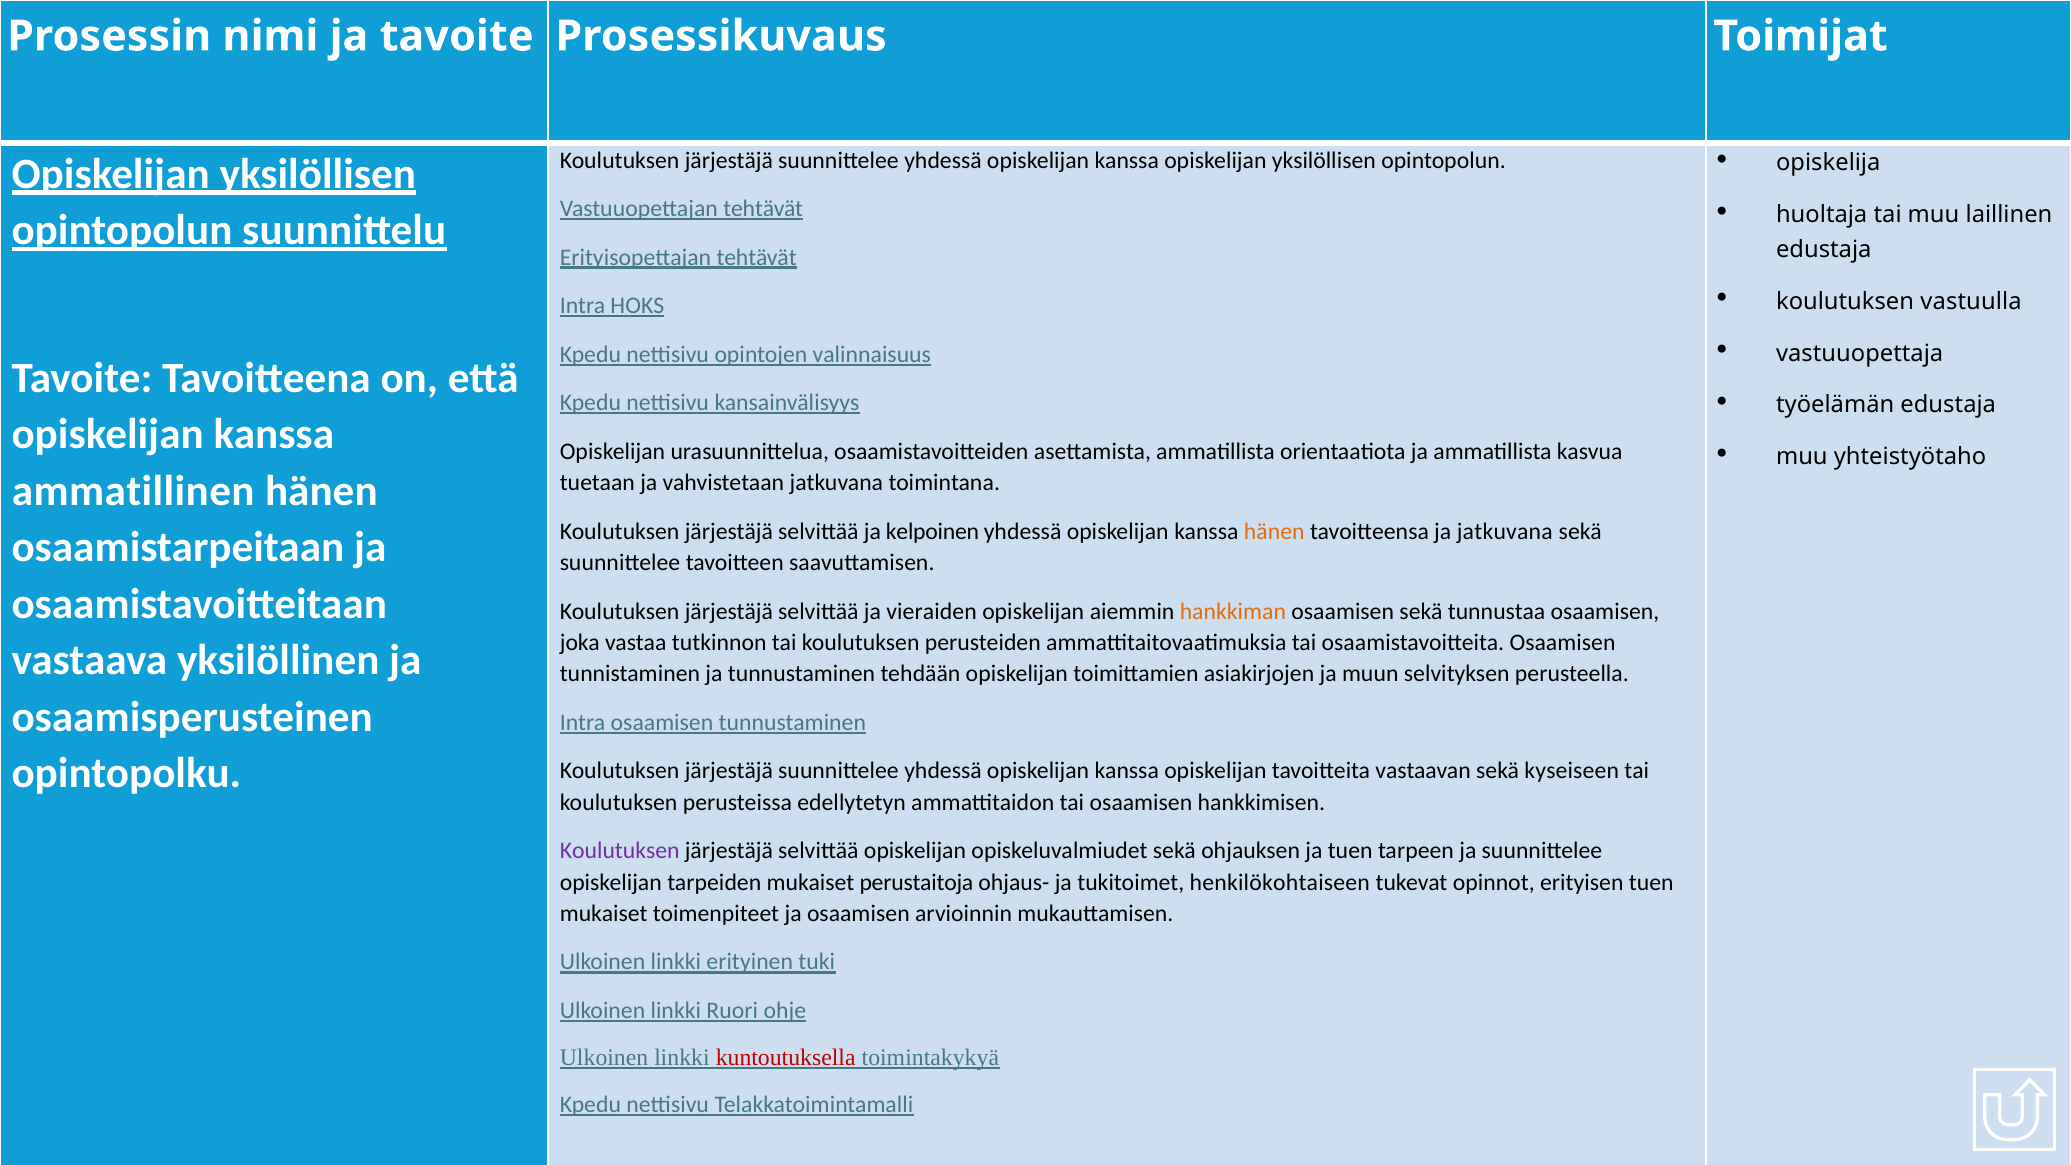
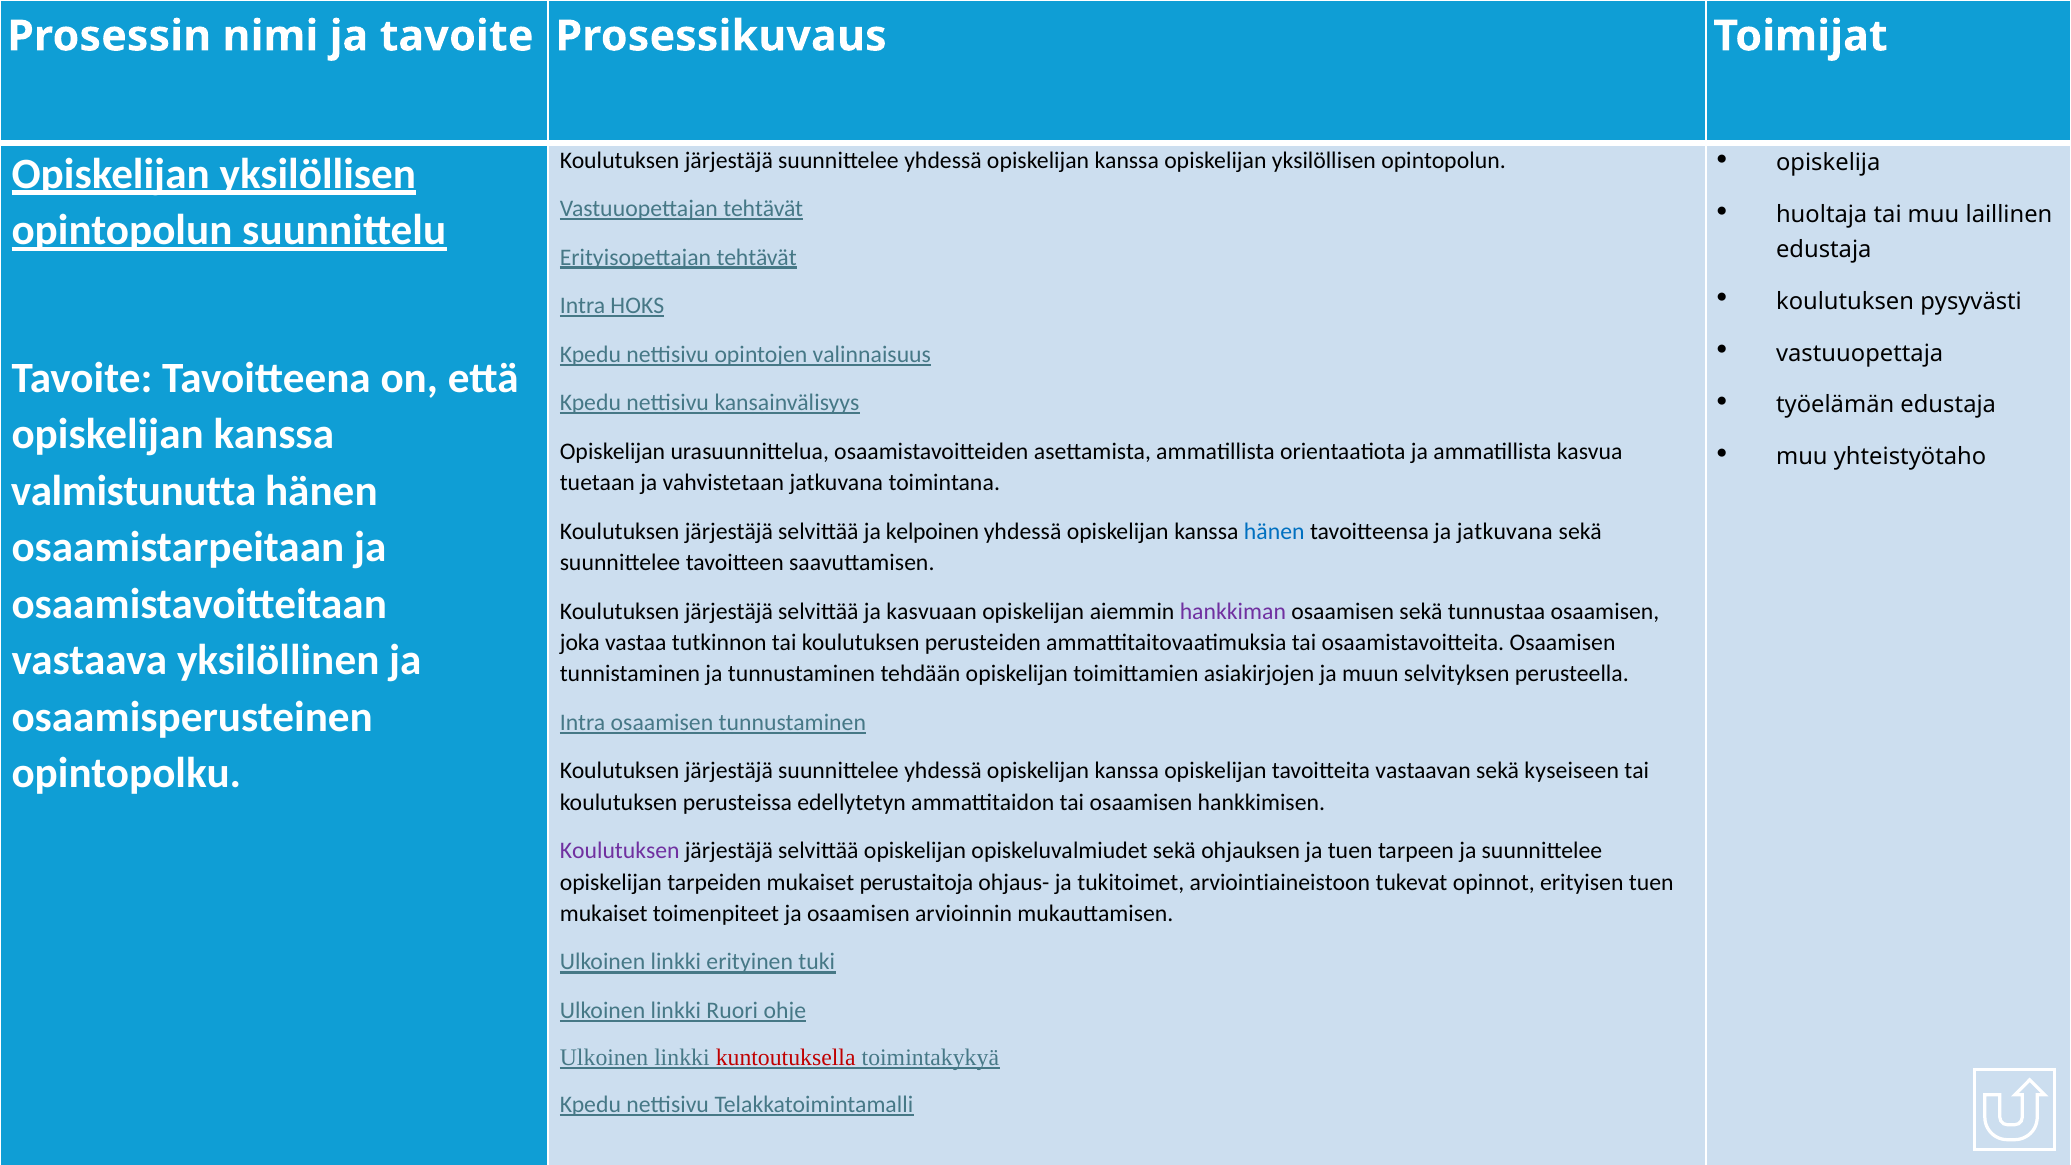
vastuulla: vastuulla -> pysyvästi (1971, 301)
ammatillinen: ammatillinen -> valmistunutta (134, 491)
hänen colour: orange -> blue (1274, 531)
vieraiden: vieraiden -> kasvuaan (932, 611)
hankkiman colour: orange -> purple (1233, 611)
henkilökohtaiseen: henkilökohtaiseen -> arviointiaineistoon (1280, 882)
